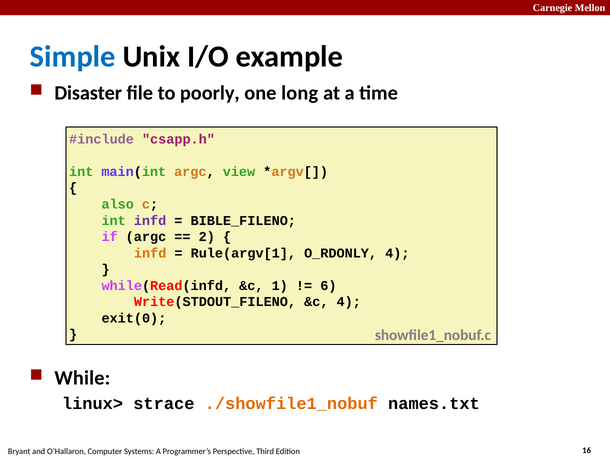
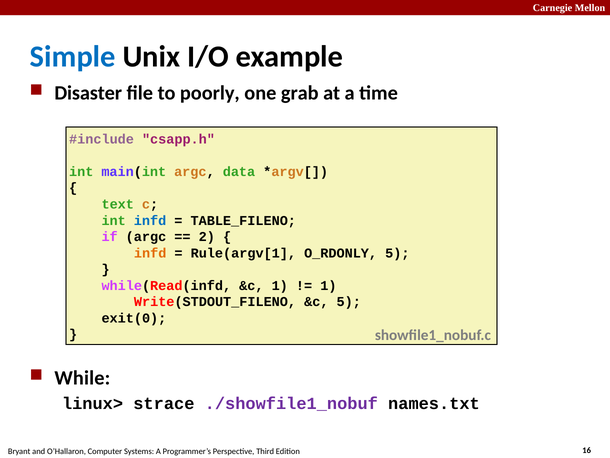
long: long -> grab (300, 93)
view: view -> data (239, 172)
also: also -> text (118, 204)
infd colour: purple -> blue (150, 220)
BIBLE_FILENO: BIBLE_FILENO -> TABLE_FILENO (243, 220)
O_RDONLY 4: 4 -> 5 (397, 253)
6: 6 -> 1 (328, 285)
&c 4: 4 -> 5 (349, 302)
./showfile1_nobuf colour: orange -> purple (291, 403)
